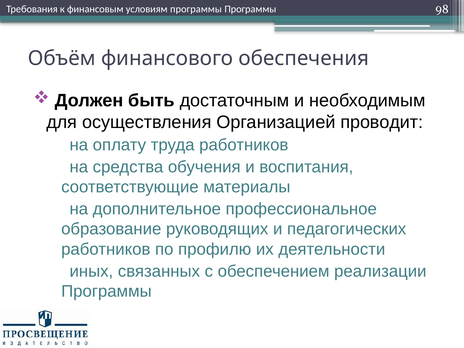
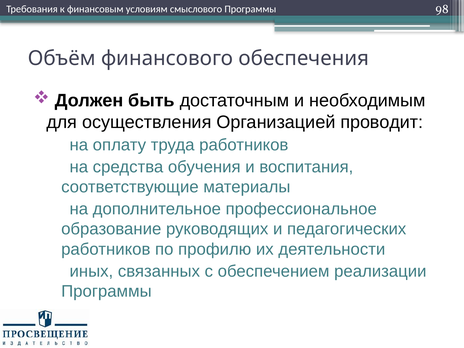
условиям программы: программы -> смыслового (196, 9)
